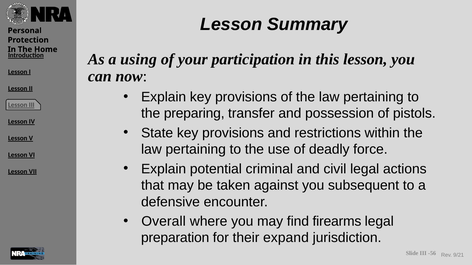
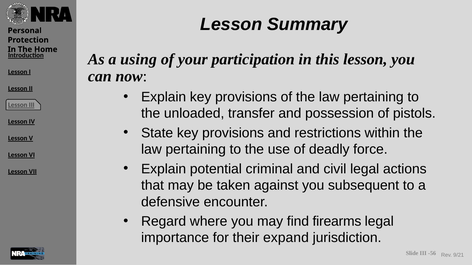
preparing: preparing -> unloaded (194, 114)
Overall: Overall -> Regard (164, 222)
preparation: preparation -> importance (175, 238)
